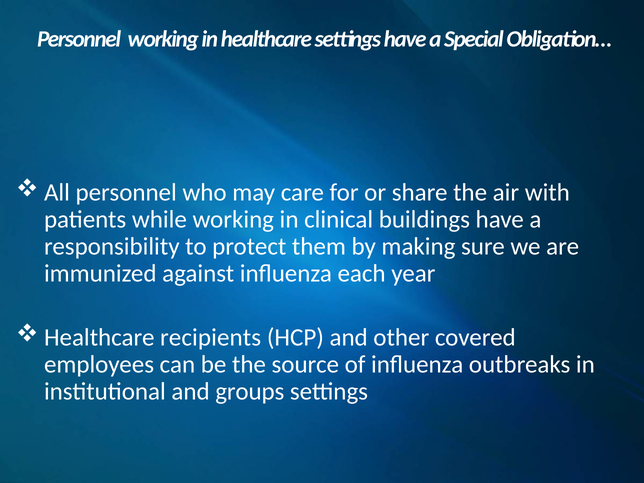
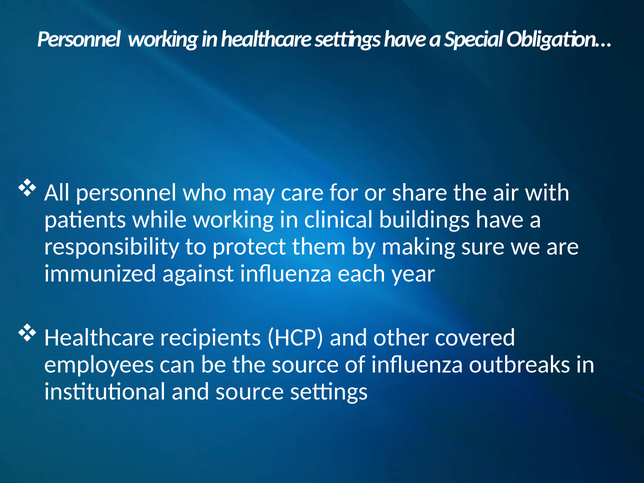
and groups: groups -> source (250, 391)
